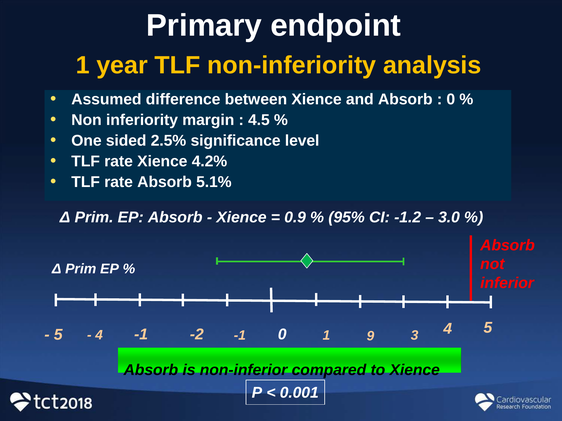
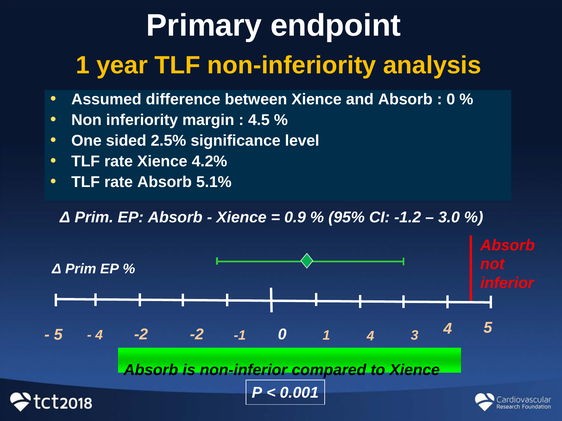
-1: -1 -> -2 (141, 335)
1 9: 9 -> 4 (370, 336)
